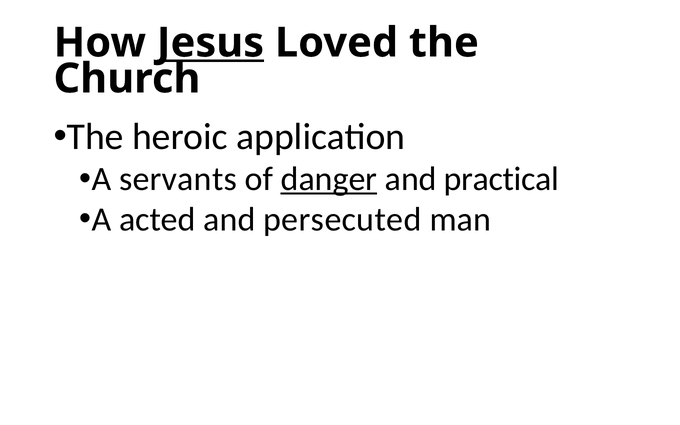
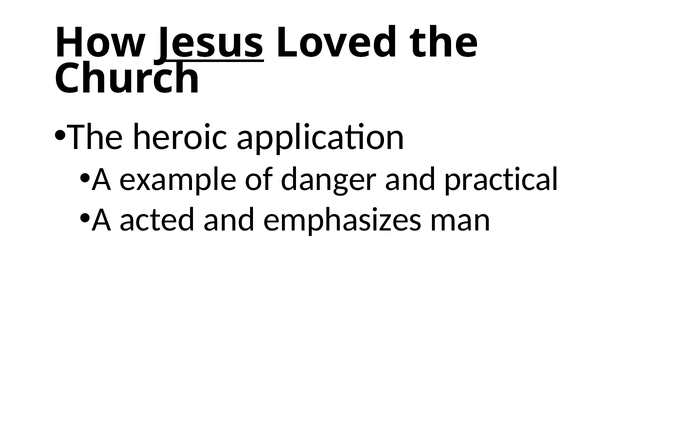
servants: servants -> example (178, 179)
danger underline: present -> none (329, 179)
persecuted: persecuted -> emphasizes (343, 219)
